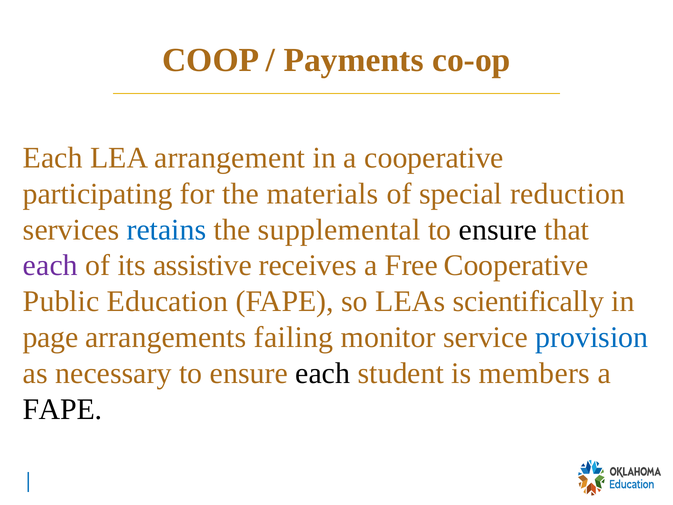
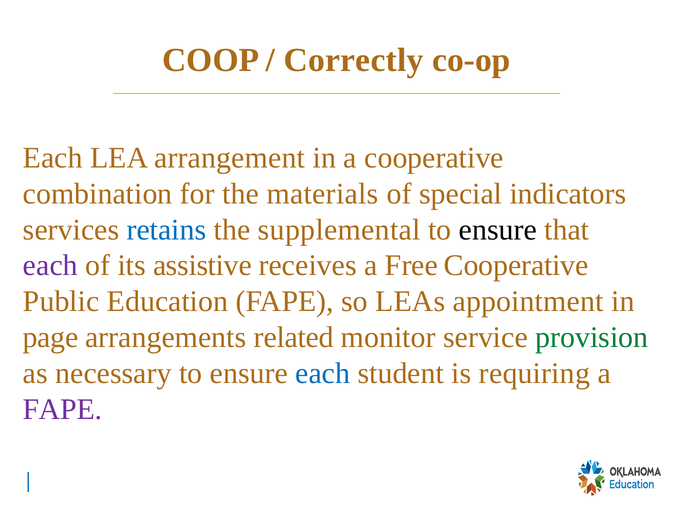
Payments: Payments -> Correctly (354, 60)
participating: participating -> combination (98, 194)
reduction: reduction -> indicators (568, 194)
scientifically: scientifically -> appointment (528, 301)
failing: failing -> related (294, 337)
provision colour: blue -> green (592, 337)
each colour: black -> blue (323, 373)
members: members -> requiring (534, 373)
FAPE colour: black -> purple (62, 409)
